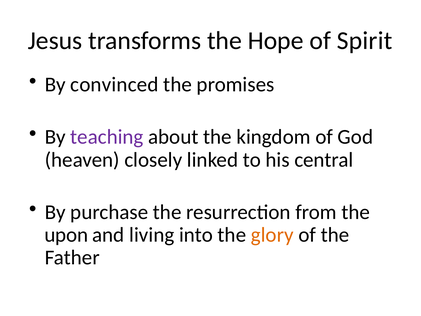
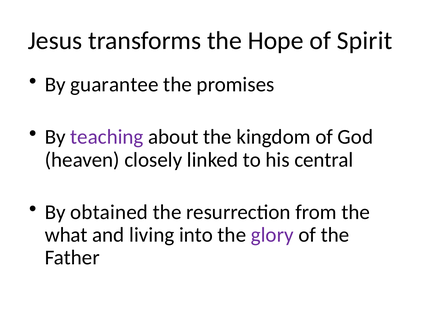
convinced: convinced -> guarantee (114, 85)
purchase: purchase -> obtained (109, 212)
upon: upon -> what (66, 235)
glory colour: orange -> purple (272, 235)
